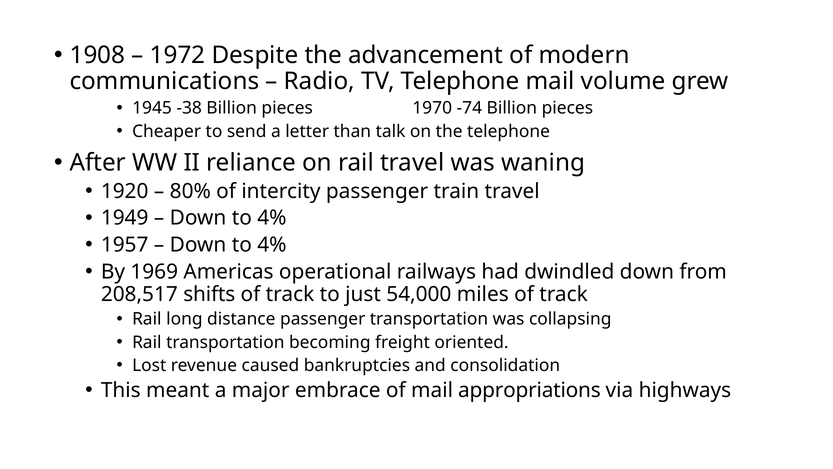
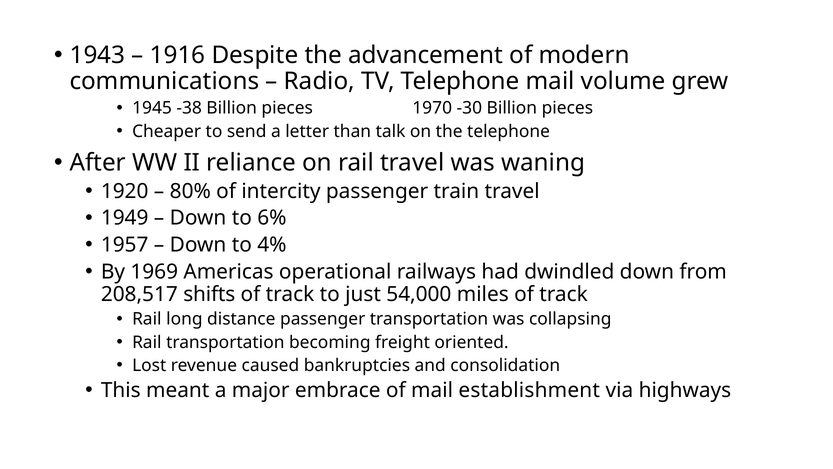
1908: 1908 -> 1943 (97, 55)
1972: 1972 -> 1916 (178, 55)
-74: -74 -> -30 (469, 108)
4%: 4% -> 6% (272, 218)
appropriations: appropriations -> establishment (529, 390)
